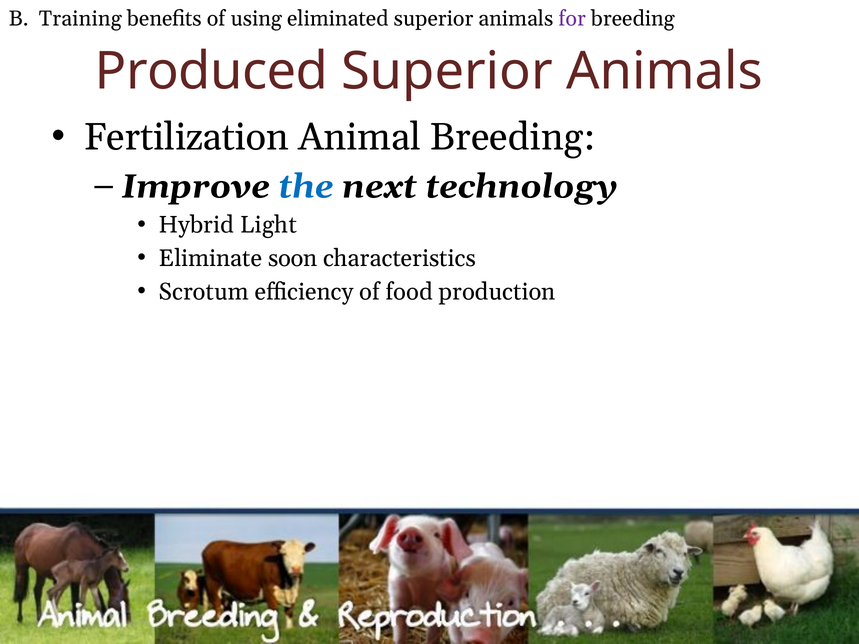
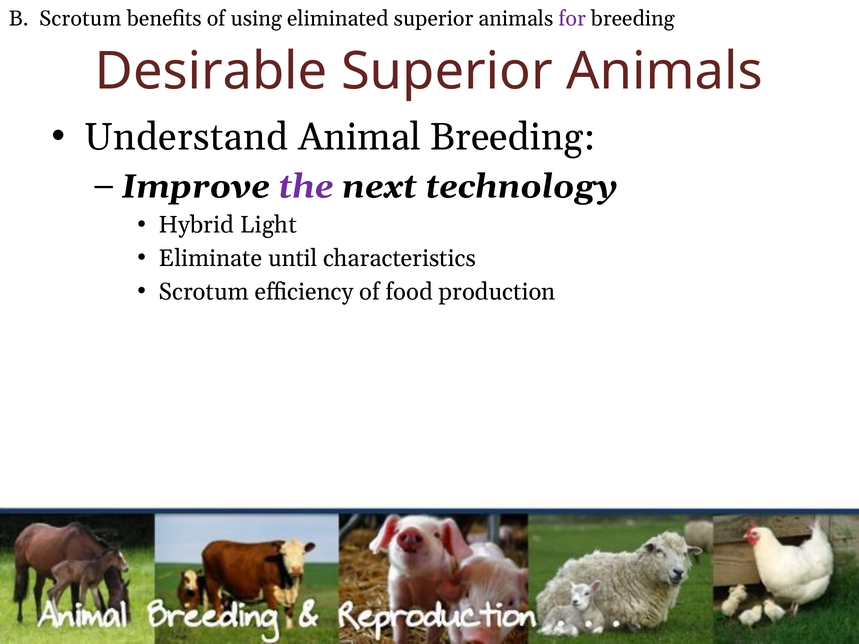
B Training: Training -> Scrotum (80, 19)
Produced: Produced -> Desirable (211, 72)
Fertilization: Fertilization -> Understand (186, 137)
the colour: blue -> purple (306, 187)
soon: soon -> until (293, 258)
